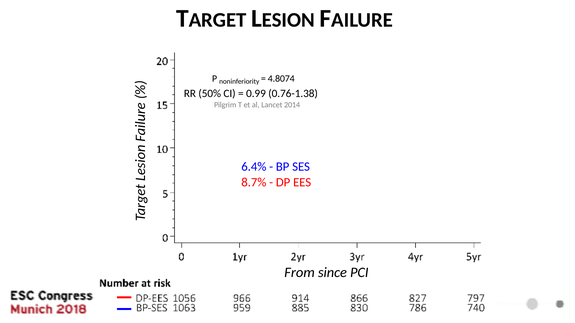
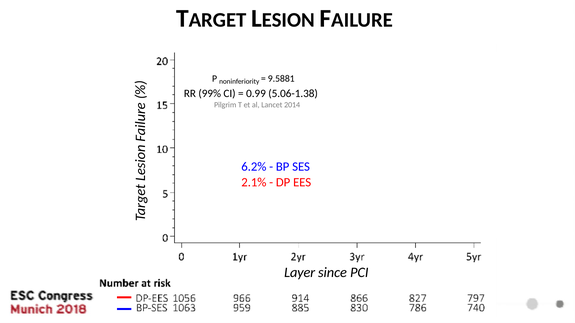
4.8074: 4.8074 -> 9.5881 (281, 79)
50%: 50% -> 99% (210, 94)
0.76-1.38: 0.76-1.38 -> 5.06-1.38 (293, 94)
6.4%: 6.4% -> 6.2% (254, 167)
8.7%: 8.7% -> 2.1% (254, 183)
From: From -> Layer (300, 273)
